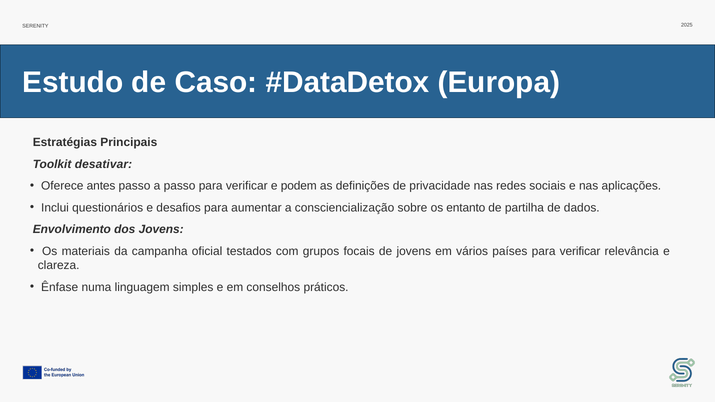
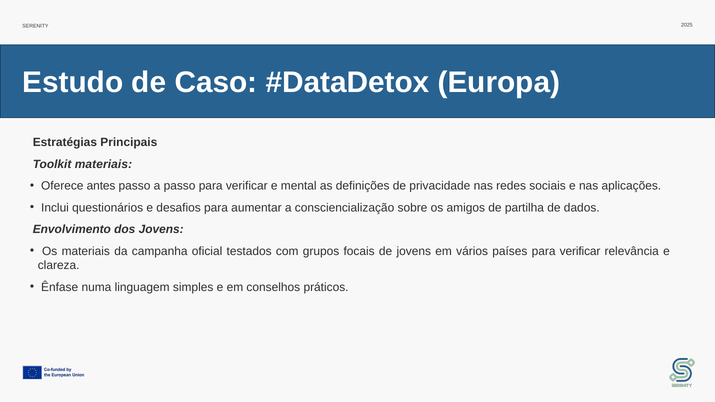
Toolkit desativar: desativar -> materiais (103, 164)
podem: podem -> mental (299, 186)
entanto: entanto -> amigos (466, 208)
